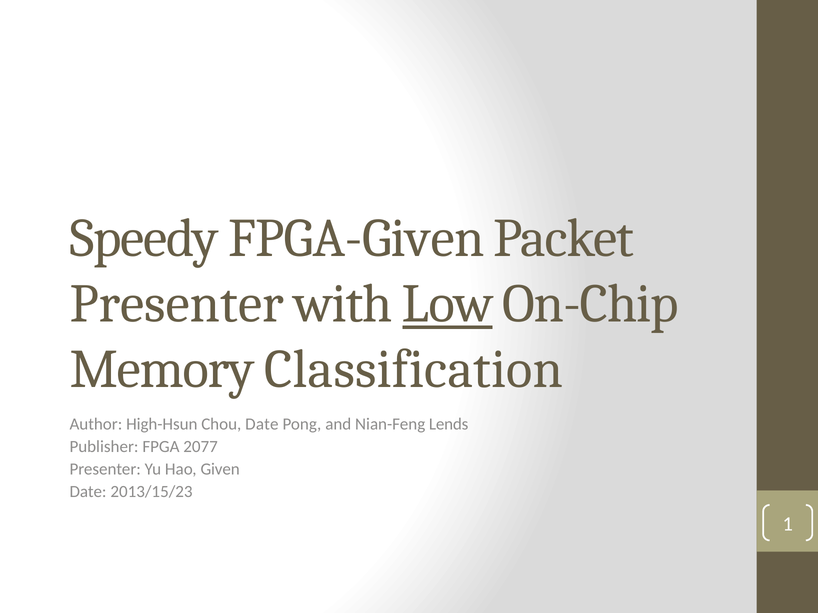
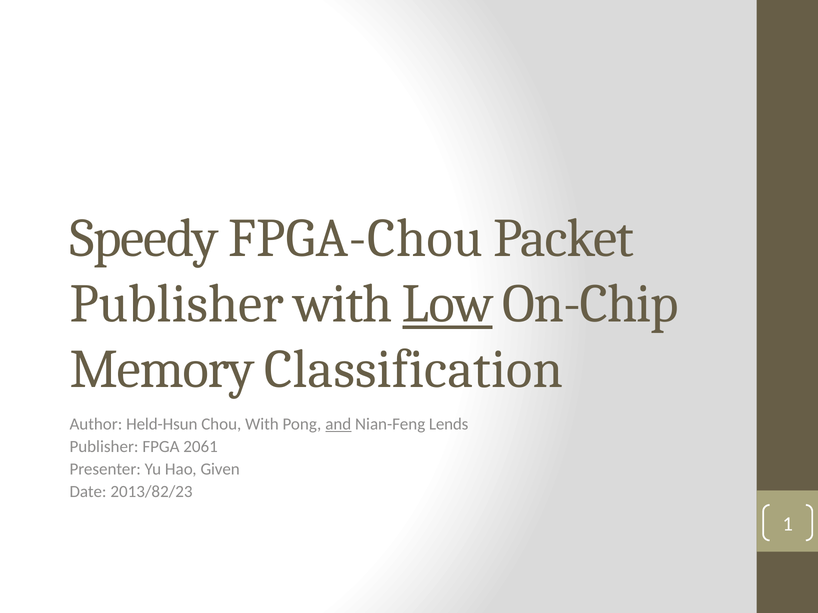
FPGA-Given: FPGA-Given -> FPGA-Chou (356, 239)
Presenter: Presenter -> Publisher (177, 304)
High-Hsun: High-Hsun -> Held-Hsun (162, 425)
Chou Date: Date -> With (262, 425)
and underline: none -> present (338, 425)
2077: 2077 -> 2061 (201, 447)
2013/15/23: 2013/15/23 -> 2013/82/23 (151, 492)
